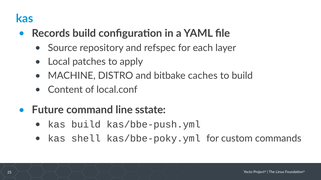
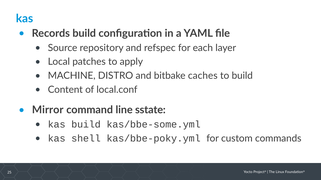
Future: Future -> Mirror (48, 110)
kas/bbe-push.yml: kas/bbe-push.yml -> kas/bbe-some.yml (154, 125)
